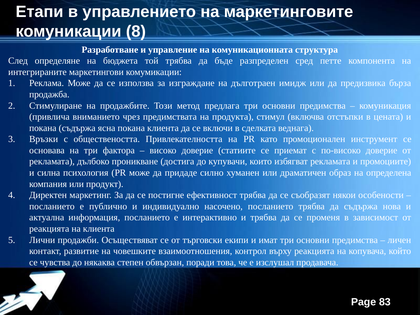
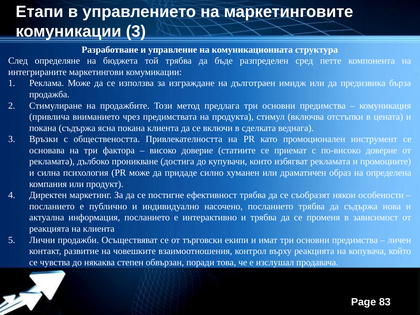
комуникации 8: 8 -> 3 (136, 31)
